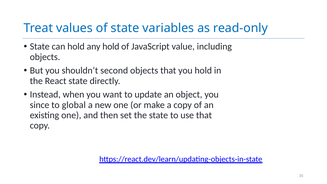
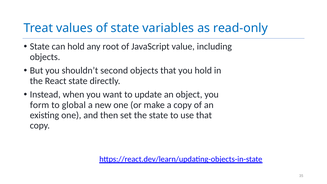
any hold: hold -> root (111, 47)
since: since -> form (40, 105)
